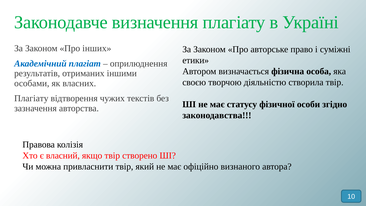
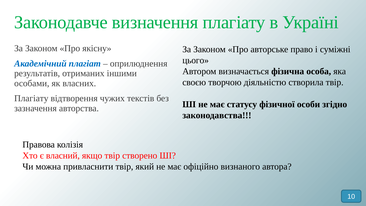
інших: інших -> якісну (97, 48)
етики: етики -> цього (196, 60)
